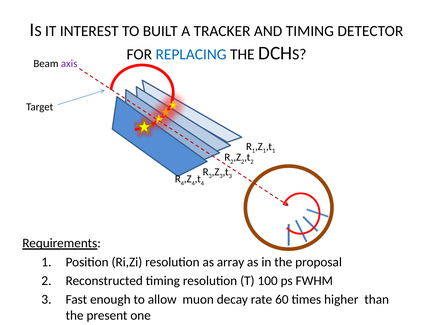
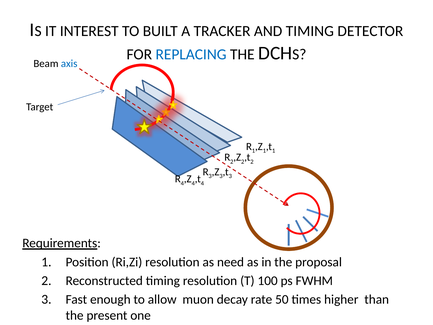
axis colour: purple -> blue (69, 63)
array: array -> need (231, 262)
60: 60 -> 50 (282, 299)
